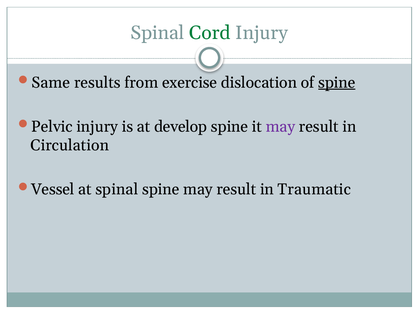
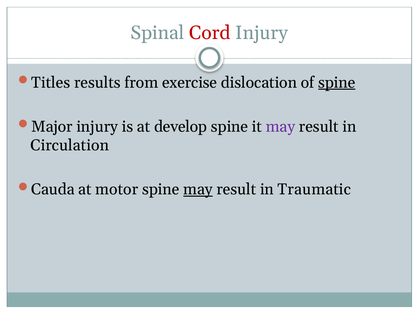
Cord colour: green -> red (210, 33)
Same: Same -> Titles (51, 83)
Pelvic: Pelvic -> Major (52, 127)
Vessel: Vessel -> Cauda (53, 190)
at spinal: spinal -> motor (117, 190)
may underline: none -> present (198, 190)
